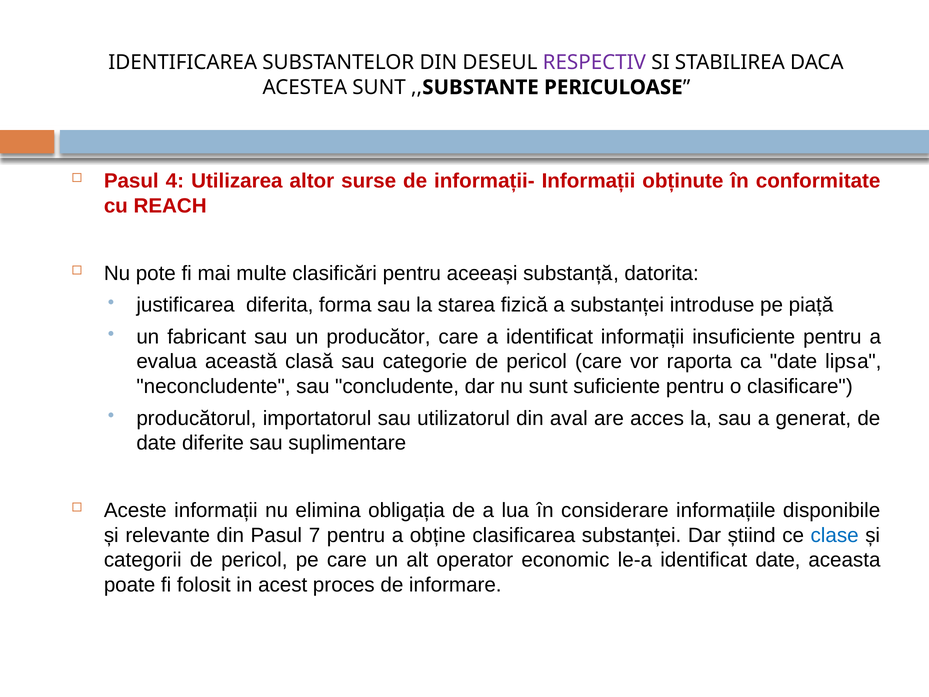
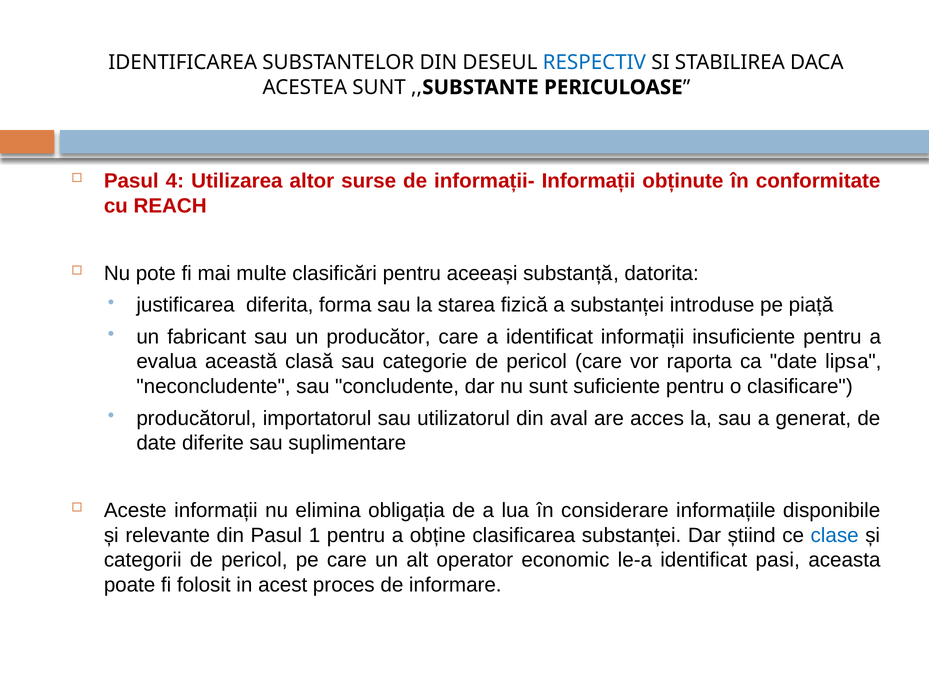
RESPECTIV colour: purple -> blue (594, 63)
7: 7 -> 1 (315, 535)
identificat date: date -> pasi (778, 560)
